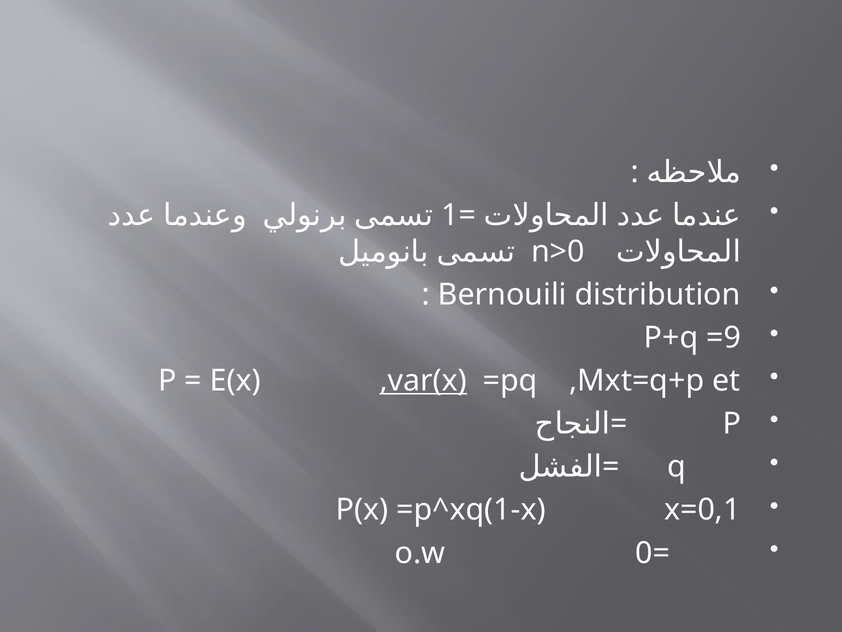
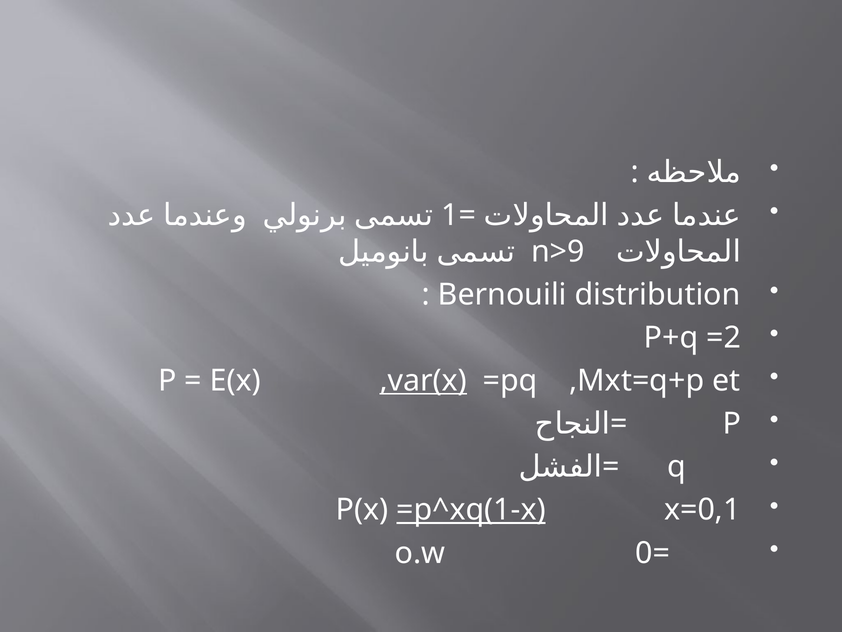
n>0: n>0 -> n>9 (558, 251)
=9: =9 -> =2 (724, 337)
=p^xq(1-x underline: none -> present (471, 510)
